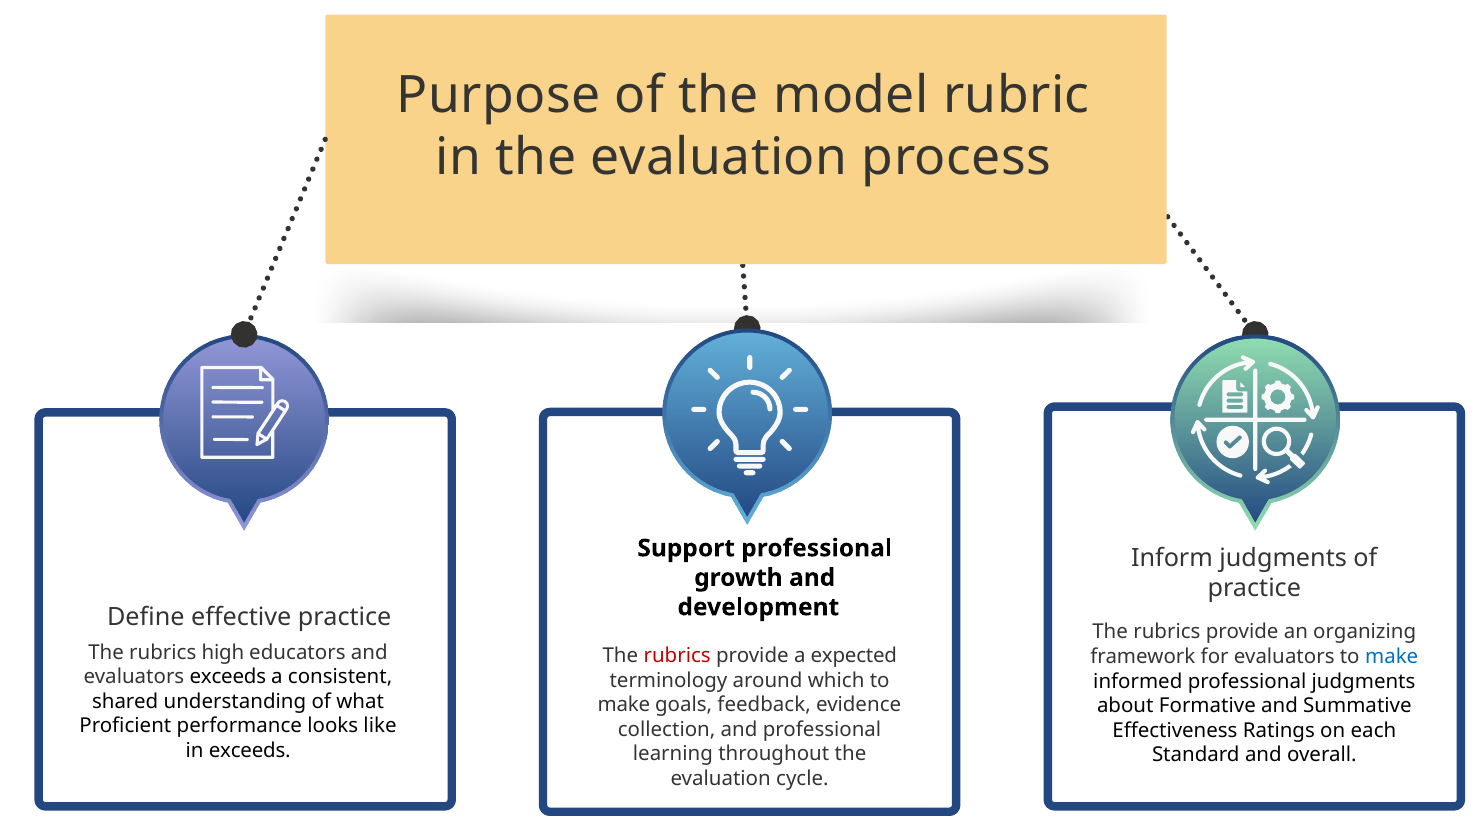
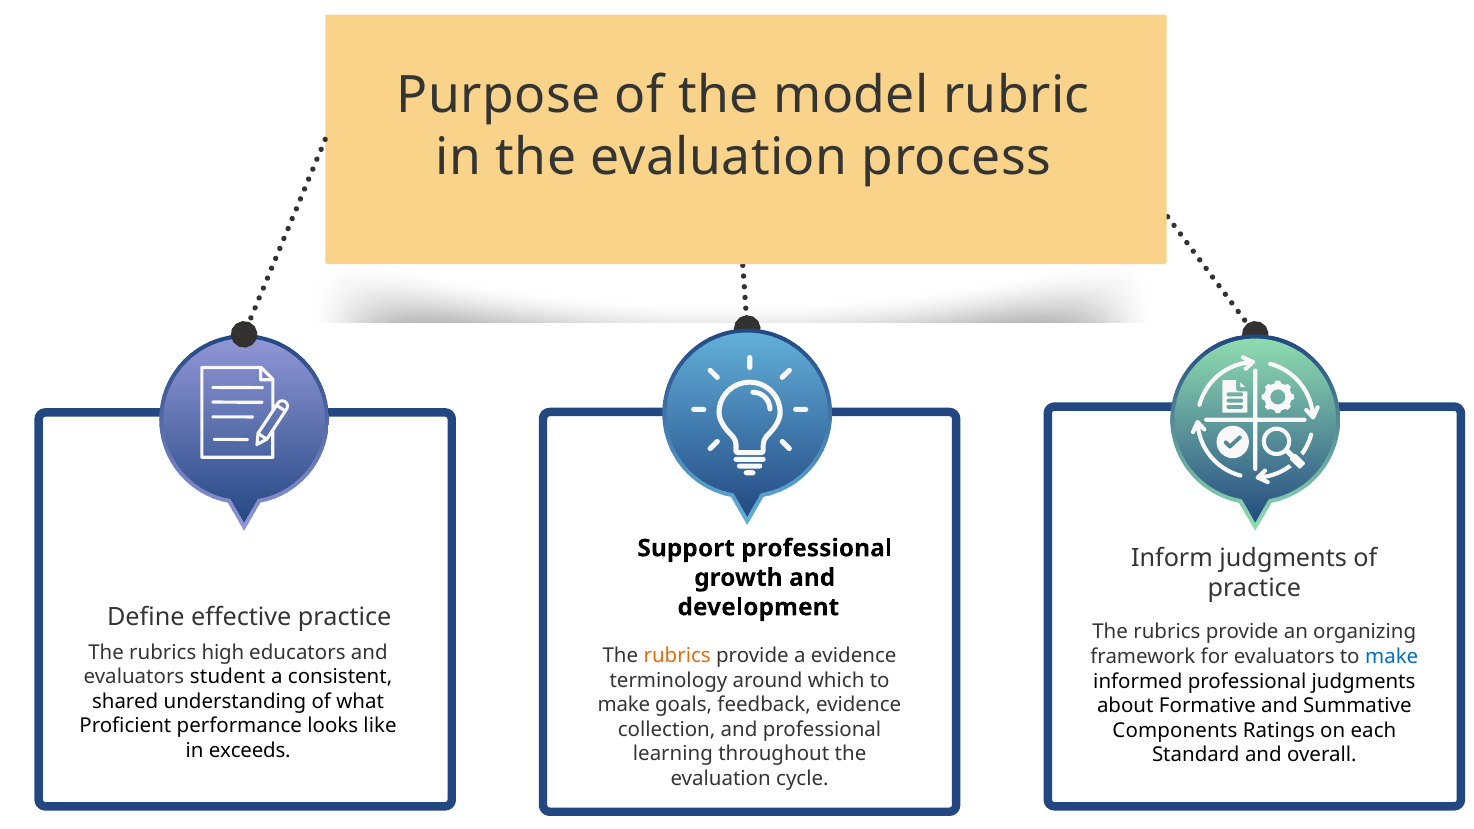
rubrics colour: red -> orange (677, 656)
a expected: expected -> evidence (854, 656)
evaluators exceeds: exceeds -> student (228, 677)
Effectiveness: Effectiveness -> Components (1175, 731)
